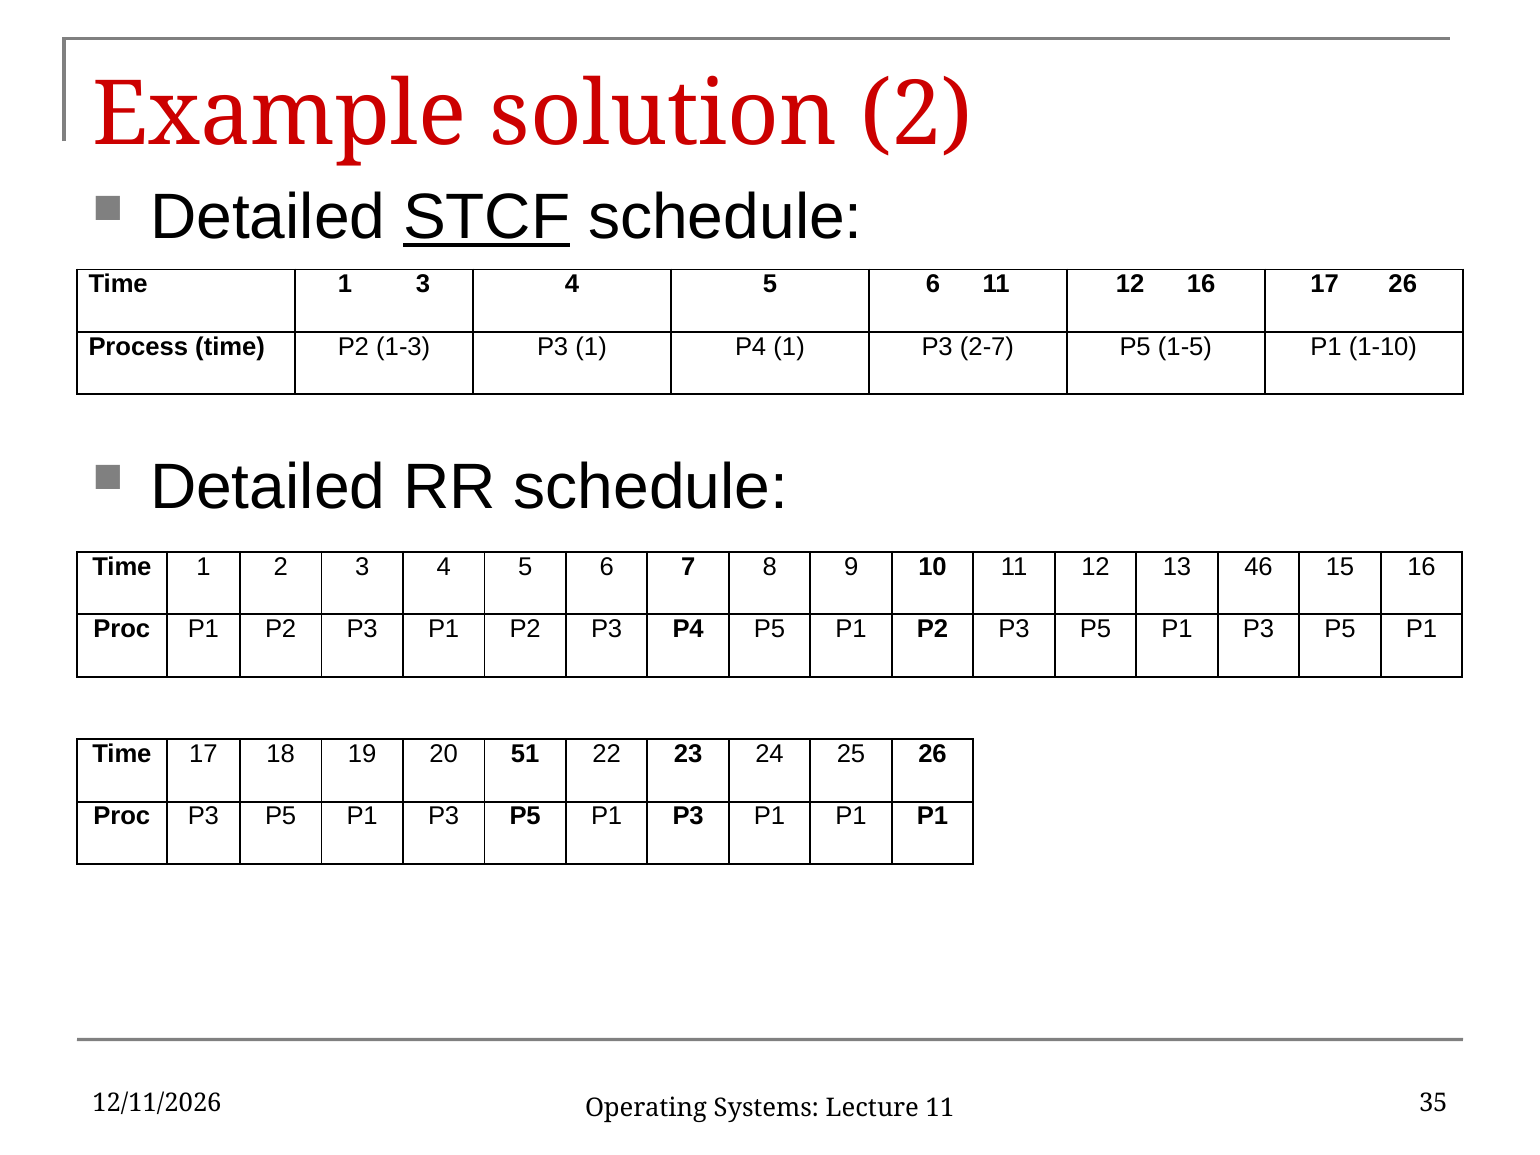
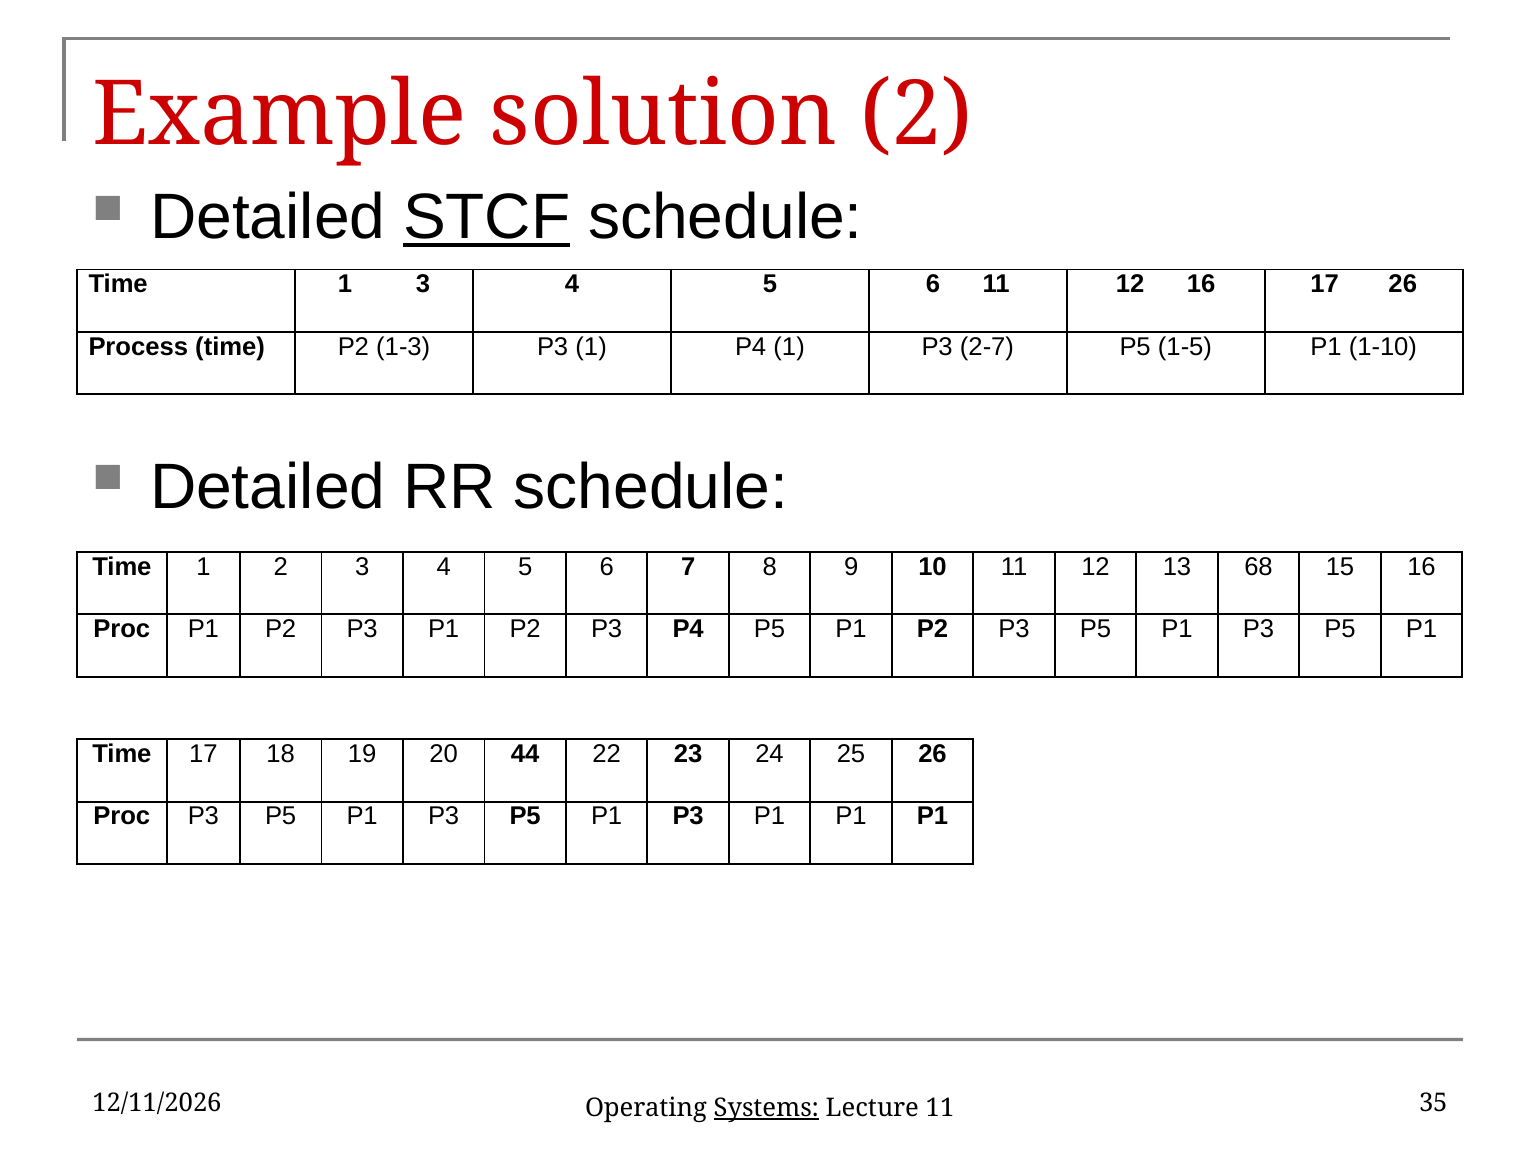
46: 46 -> 68 (1259, 567)
51: 51 -> 44 (525, 754)
Systems underline: none -> present (766, 1108)
